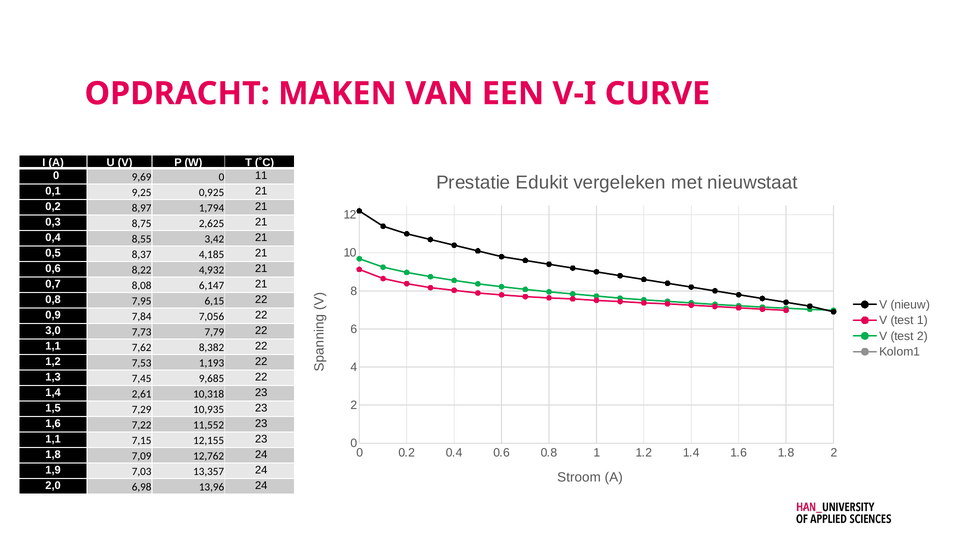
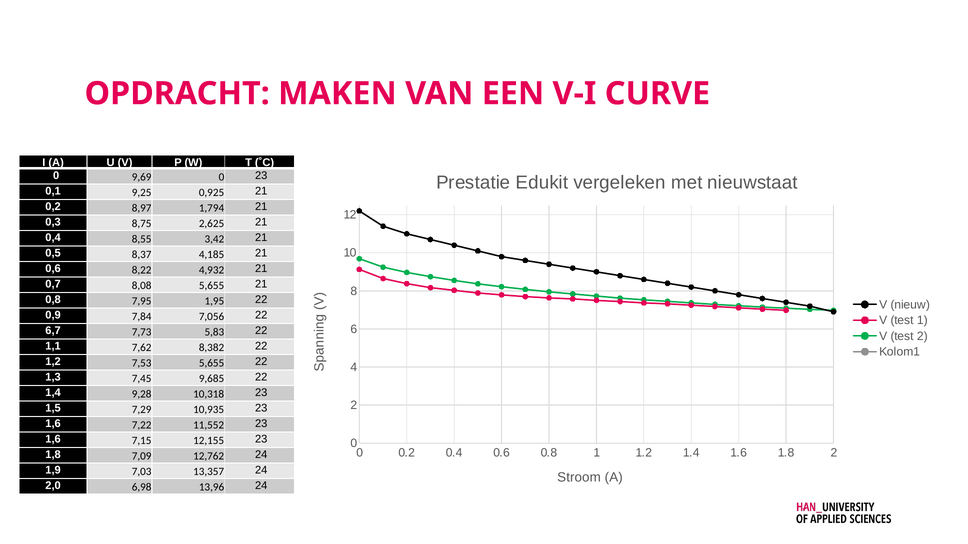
0 11: 11 -> 23 (261, 176)
8,08 6,147: 6,147 -> 5,655 (212, 286)
6,15: 6,15 -> 1,95 (214, 302)
3,0: 3,0 -> 6,7 (53, 331)
7,79: 7,79 -> 5,83 (214, 333)
7,53 1,193: 1,193 -> 5,655 (212, 364)
2,61: 2,61 -> 9,28 (142, 395)
1,1: 1,1 -> 1,6 (53, 440)
